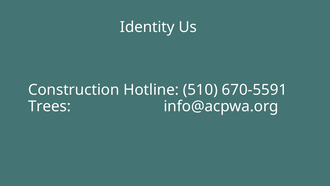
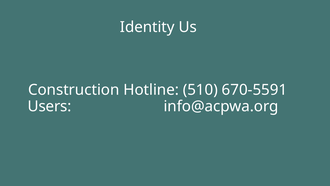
Trees: Trees -> Users (50, 106)
